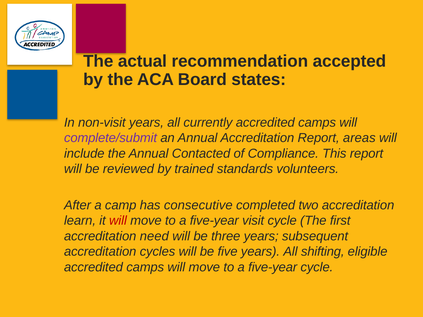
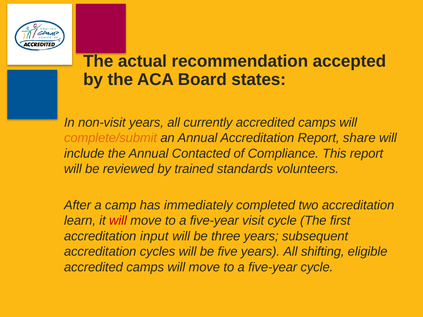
complete/submit colour: purple -> orange (111, 138)
areas: areas -> share (359, 138)
consecutive: consecutive -> immediately (198, 205)
need: need -> input (154, 236)
